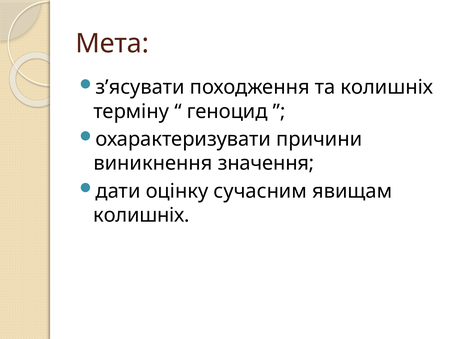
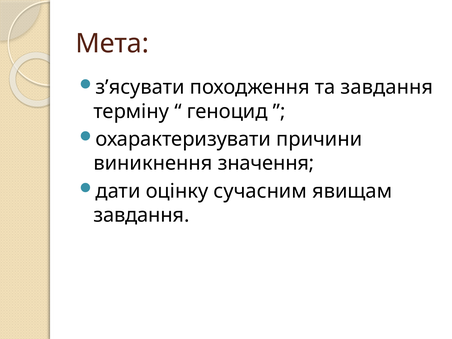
та колишніх: колишніх -> завдання (387, 87)
колишніх: колишніх -> завдання (141, 215)
